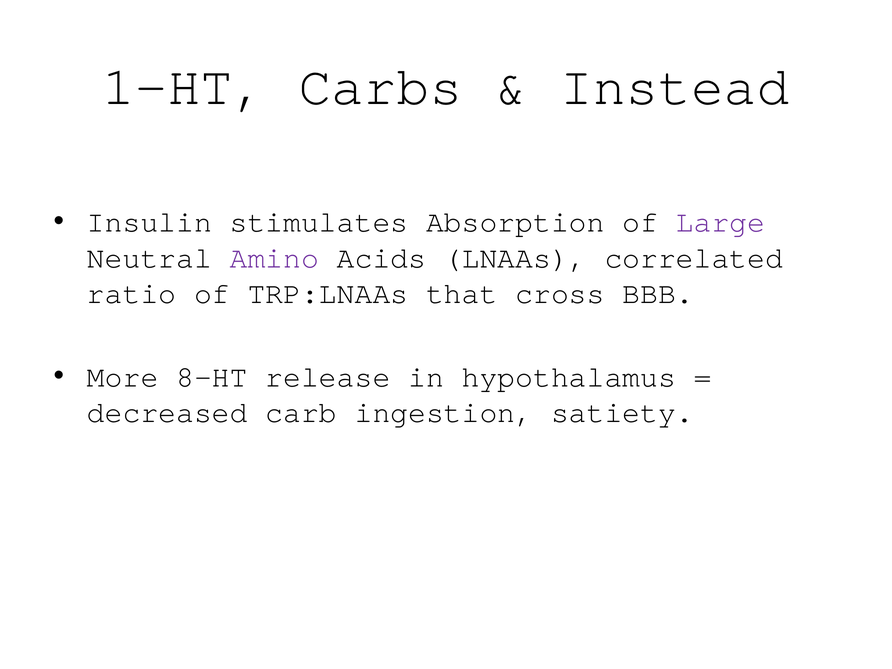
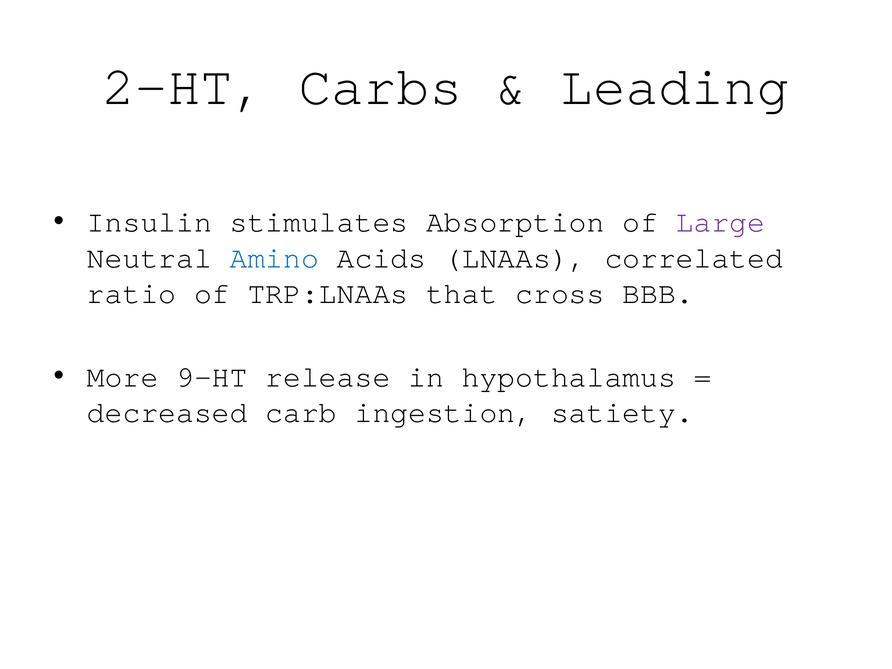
1-HT: 1-HT -> 2-HT (184, 86)
Instead: Instead -> Leading (675, 86)
Amino colour: purple -> blue (274, 258)
8-HT: 8-HT -> 9-HT (212, 377)
